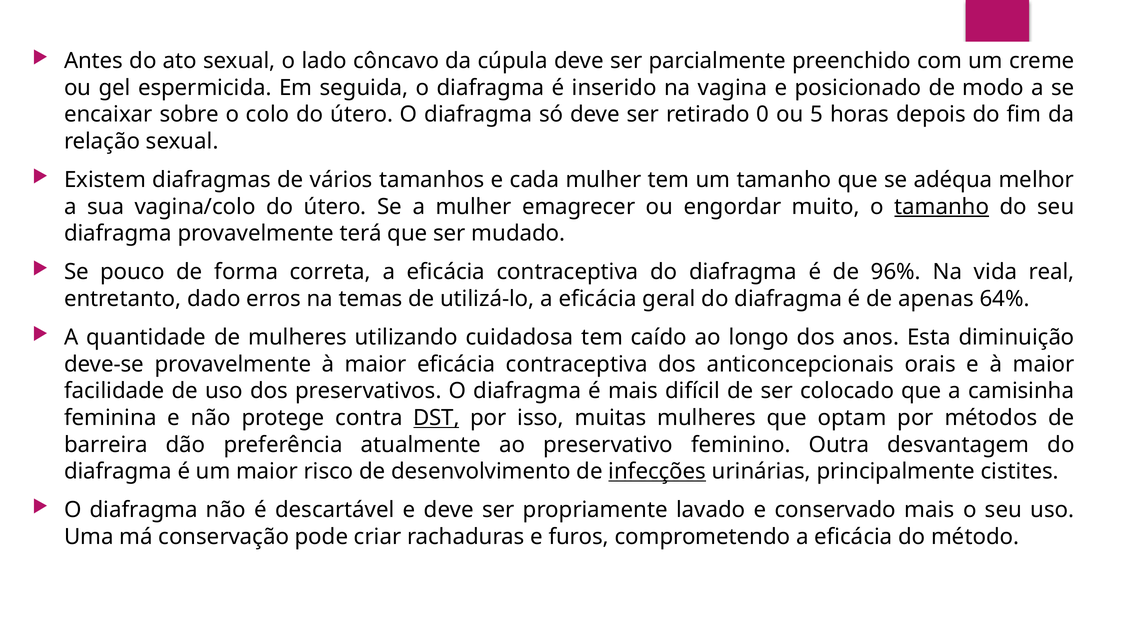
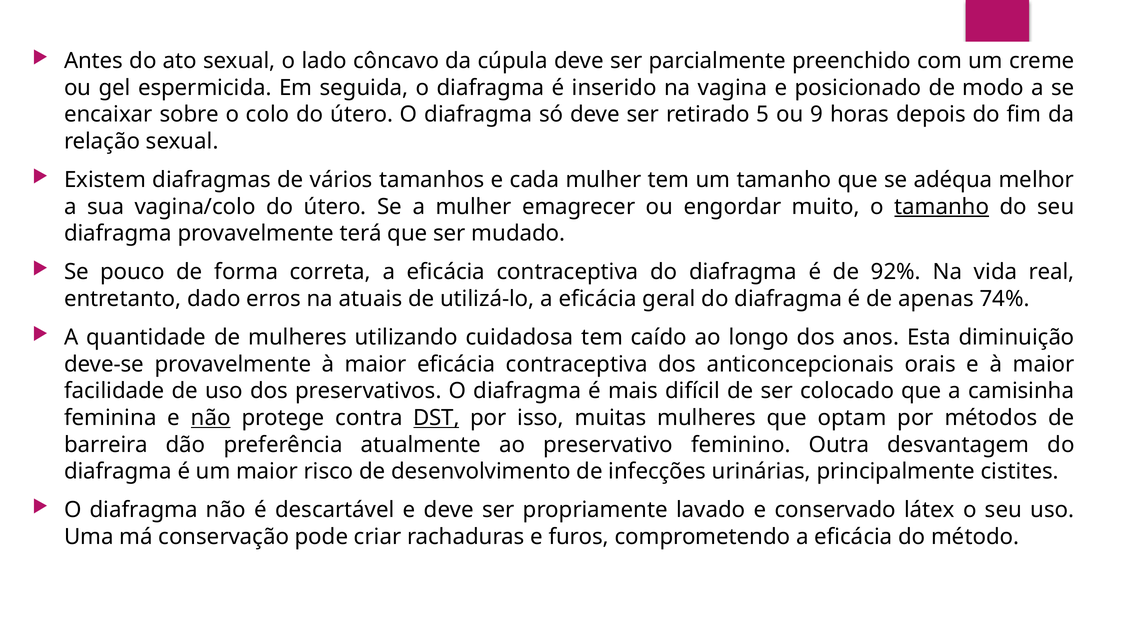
0: 0 -> 5 (763, 114)
5: 5 -> 9 (817, 114)
96%: 96% -> 92% (896, 272)
temas: temas -> atuais (371, 299)
64%: 64% -> 74% (1005, 299)
não underline: none -> present (211, 417)
infecções underline: present -> none (657, 471)
conservado mais: mais -> látex (929, 510)
